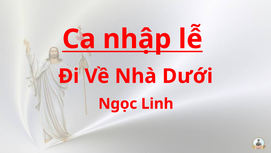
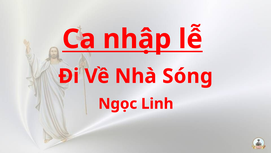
Dưới: Dưới -> Sóng (188, 76)
